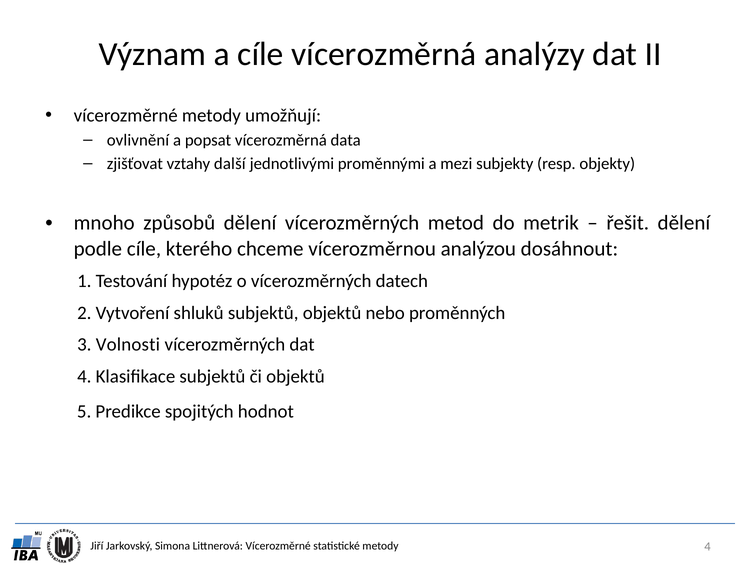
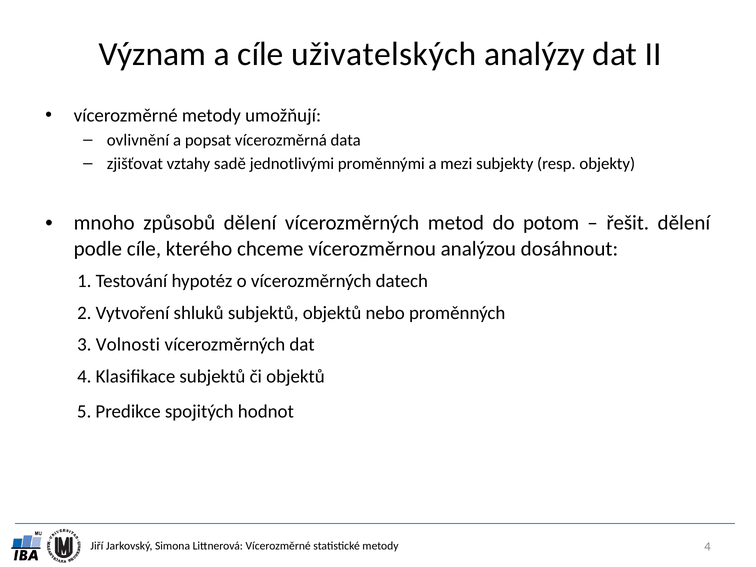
cíle vícerozměrná: vícerozměrná -> uživatelských (384, 54)
další: další -> sadě (230, 164)
metrik: metrik -> potom (551, 223)
